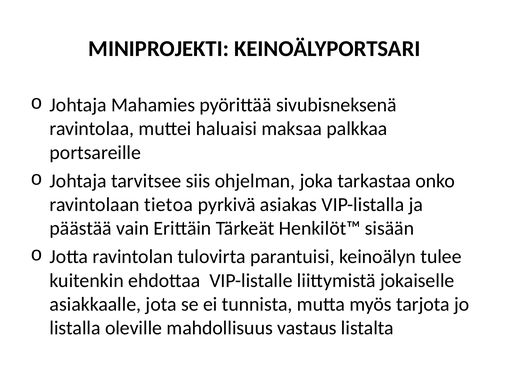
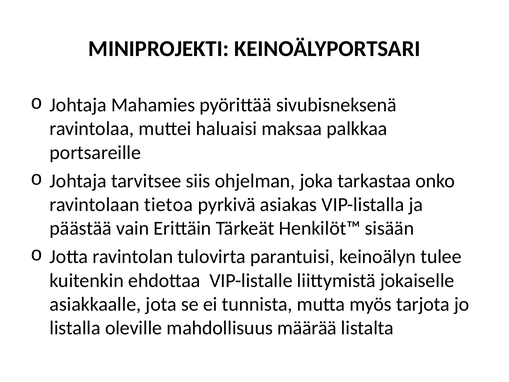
vastaus: vastaus -> määrää (307, 328)
